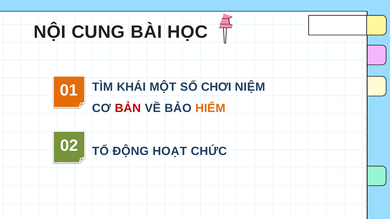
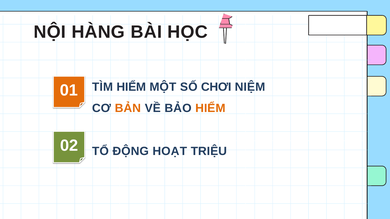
CUNG: CUNG -> HÀNG (98, 32)
TÌM KHÁI: KHÁI -> HIỂM (131, 87)
BẢN colour: red -> orange (128, 108)
CHỨC: CHỨC -> TRIỆU (209, 152)
